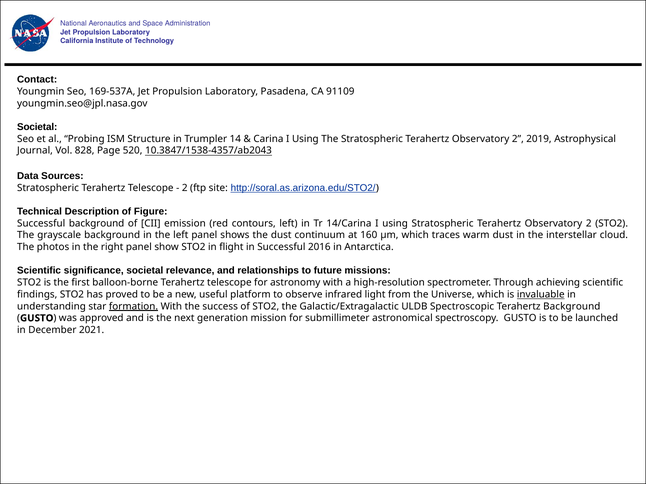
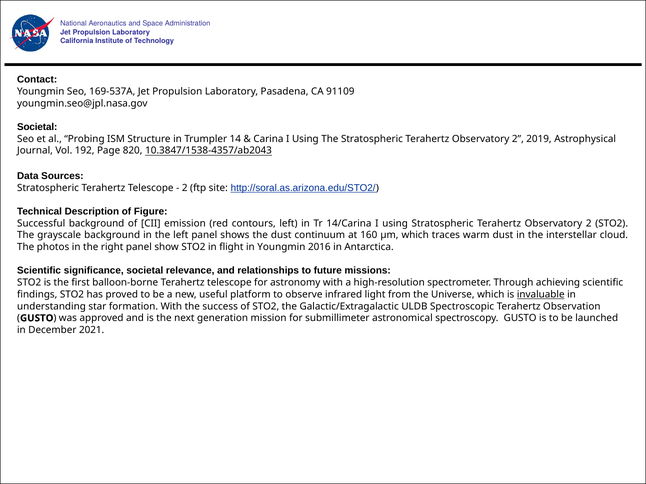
828: 828 -> 192 (85, 151)
520: 520 -> 820 (133, 151)
in Successful: Successful -> Youngmin (281, 247)
formation underline: present -> none (133, 307)
Terahertz Background: Background -> Observation (572, 307)
